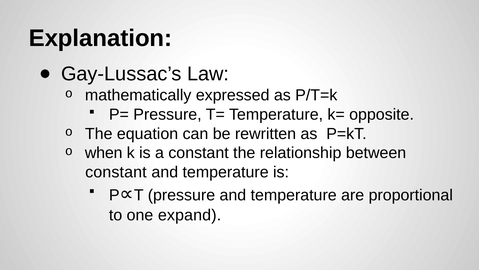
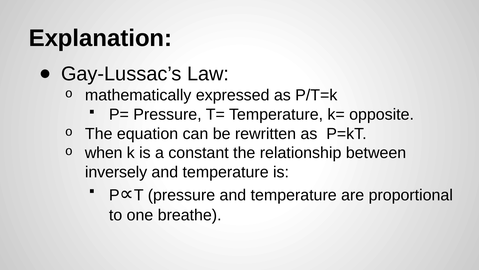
constant: constant -> inversely (116, 172)
expand: expand -> breathe (190, 215)
